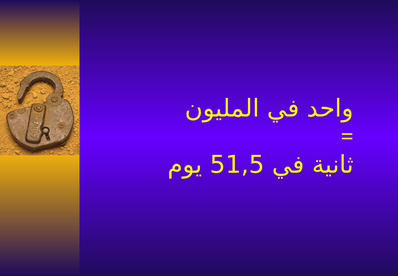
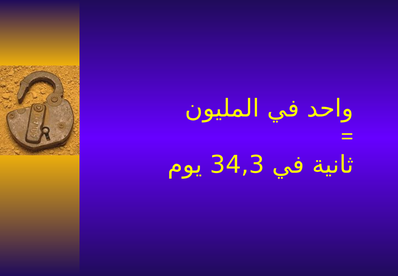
51,5: 51,5 -> 34,3 (237, 165)
